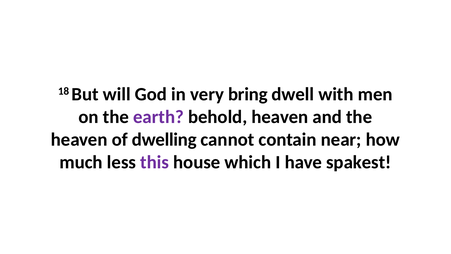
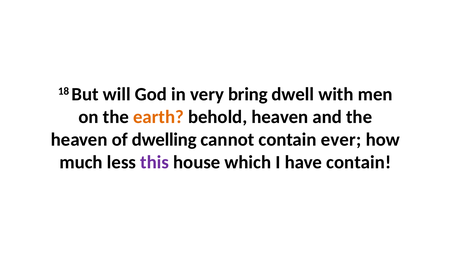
earth colour: purple -> orange (158, 117)
near: near -> ever (341, 139)
have spakest: spakest -> contain (359, 162)
